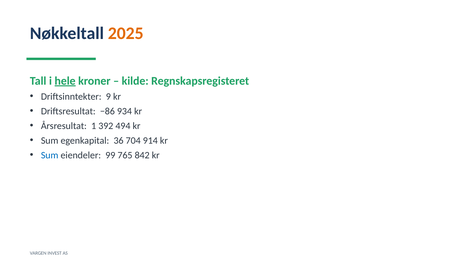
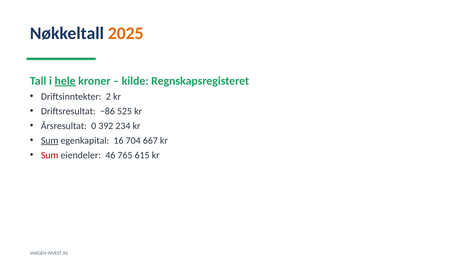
9: 9 -> 2 (108, 97)
934: 934 -> 525 (124, 111)
1: 1 -> 0 (94, 126)
494: 494 -> 234 (123, 126)
Sum underline: none -> present (50, 141)
36: 36 -> 16 (119, 141)
914: 914 -> 667 (150, 141)
Sum colour: blue -> red (50, 155)
99: 99 -> 46 (110, 155)
842: 842 -> 615 (142, 155)
